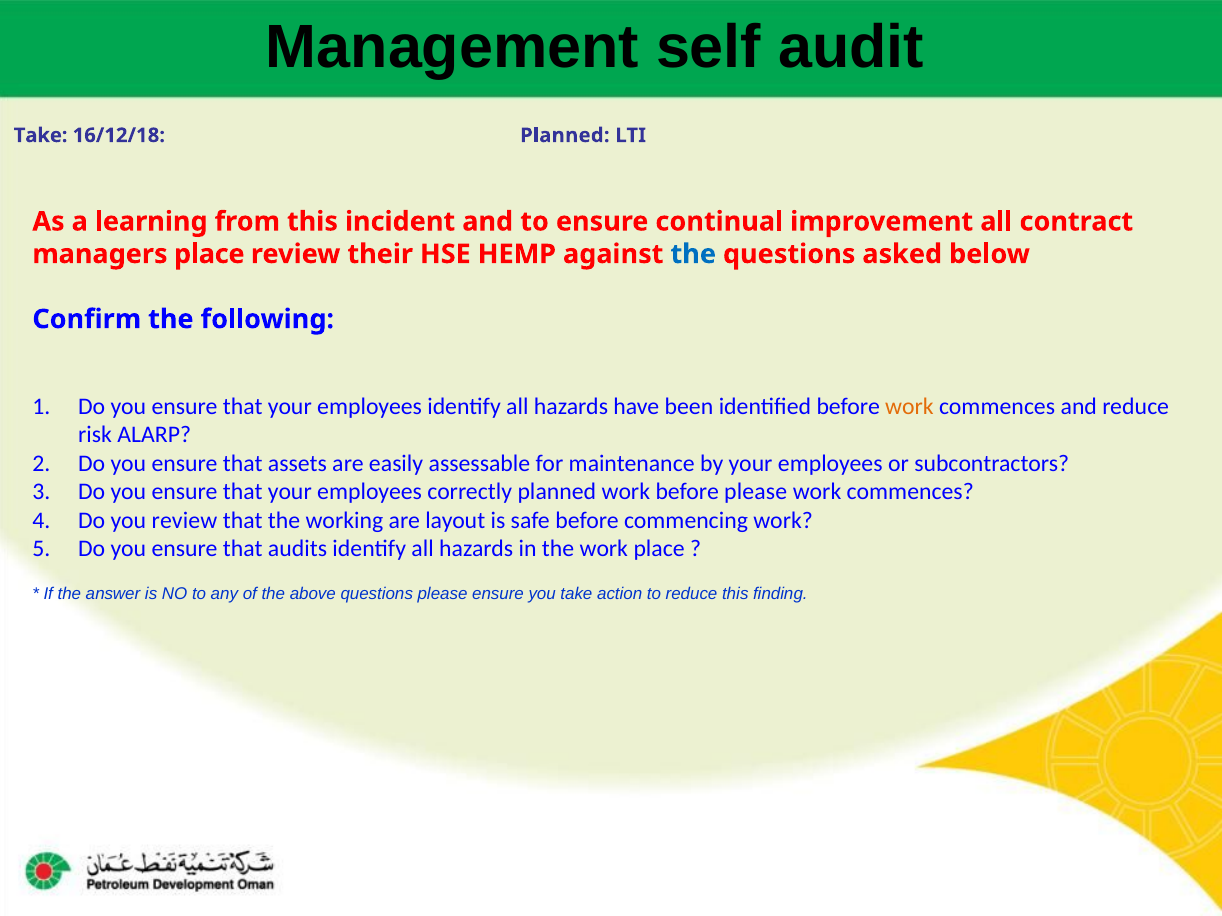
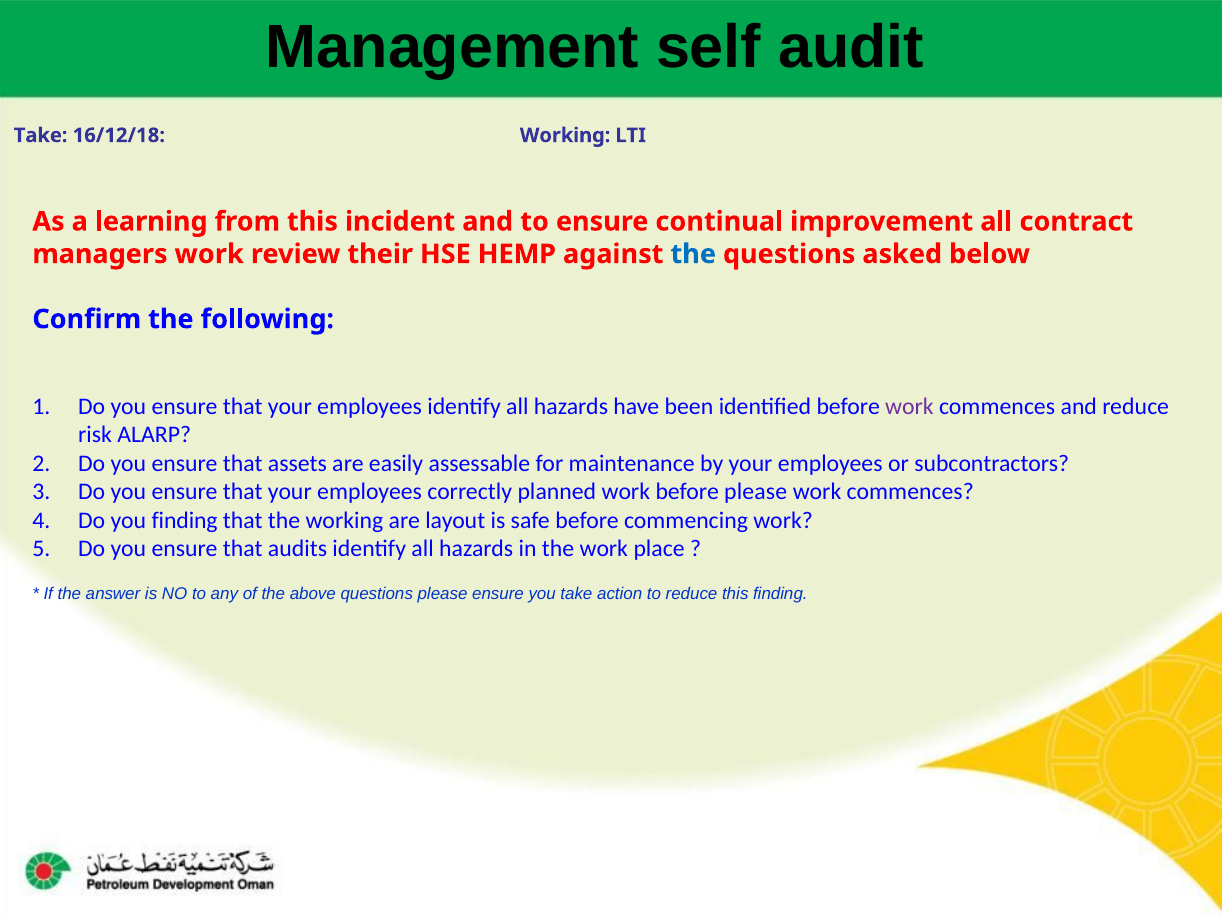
16/12/18 Planned: Planned -> Working (565, 135)
managers place: place -> work (209, 254)
work colour: orange -> purple (909, 407)
you review: review -> finding (185, 521)
